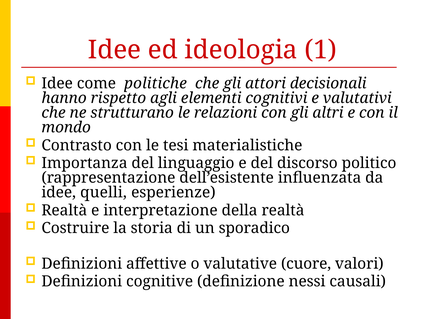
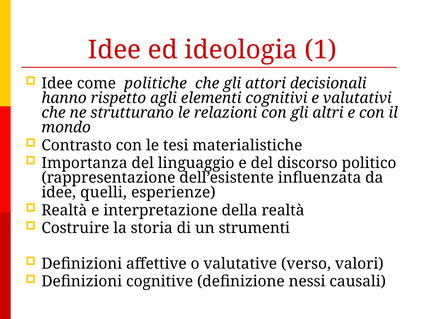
sporadico: sporadico -> strumenti (254, 228)
cuore: cuore -> verso (306, 264)
